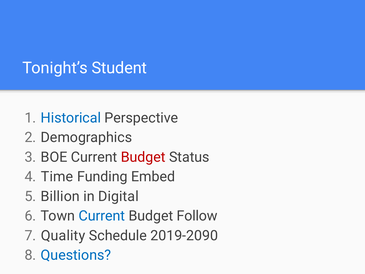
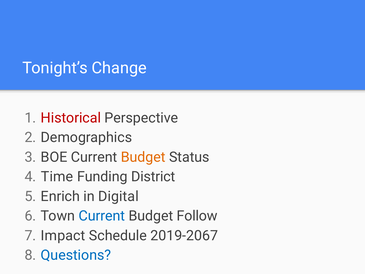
Student: Student -> Change (119, 68)
Historical colour: blue -> red (71, 118)
Budget colour: red -> orange (143, 157)
Embed: Embed -> District (153, 177)
Billion: Billion -> Enrich (60, 196)
Quality: Quality -> Impact (63, 235)
2019-2090: 2019-2090 -> 2019-2067 (184, 235)
